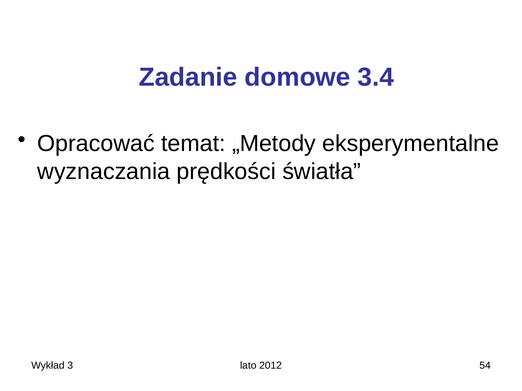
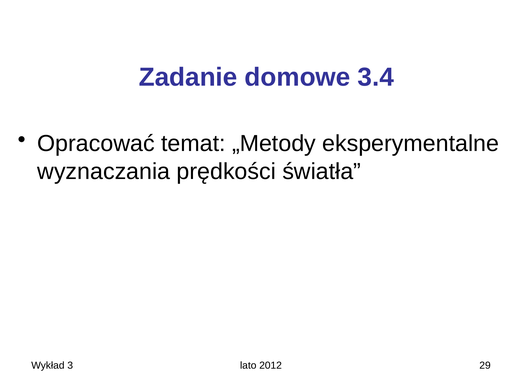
54: 54 -> 29 (485, 366)
